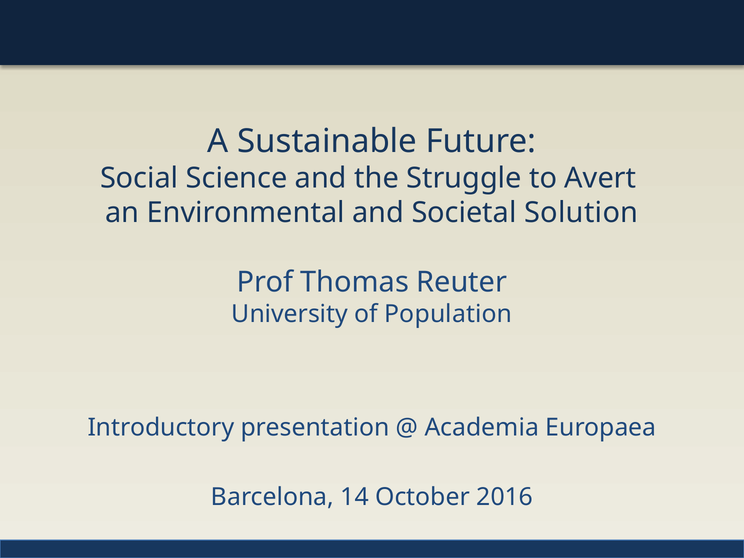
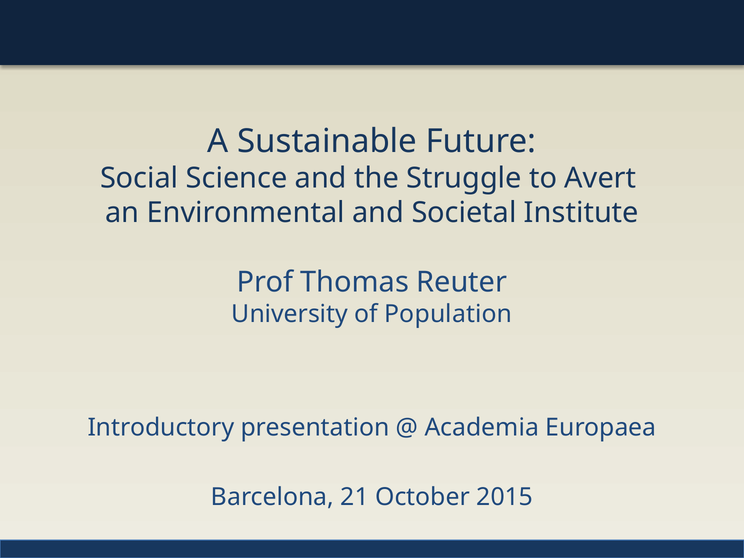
Solution: Solution -> Institute (581, 213)
14: 14 -> 21 (355, 497)
2016: 2016 -> 2015 (505, 497)
